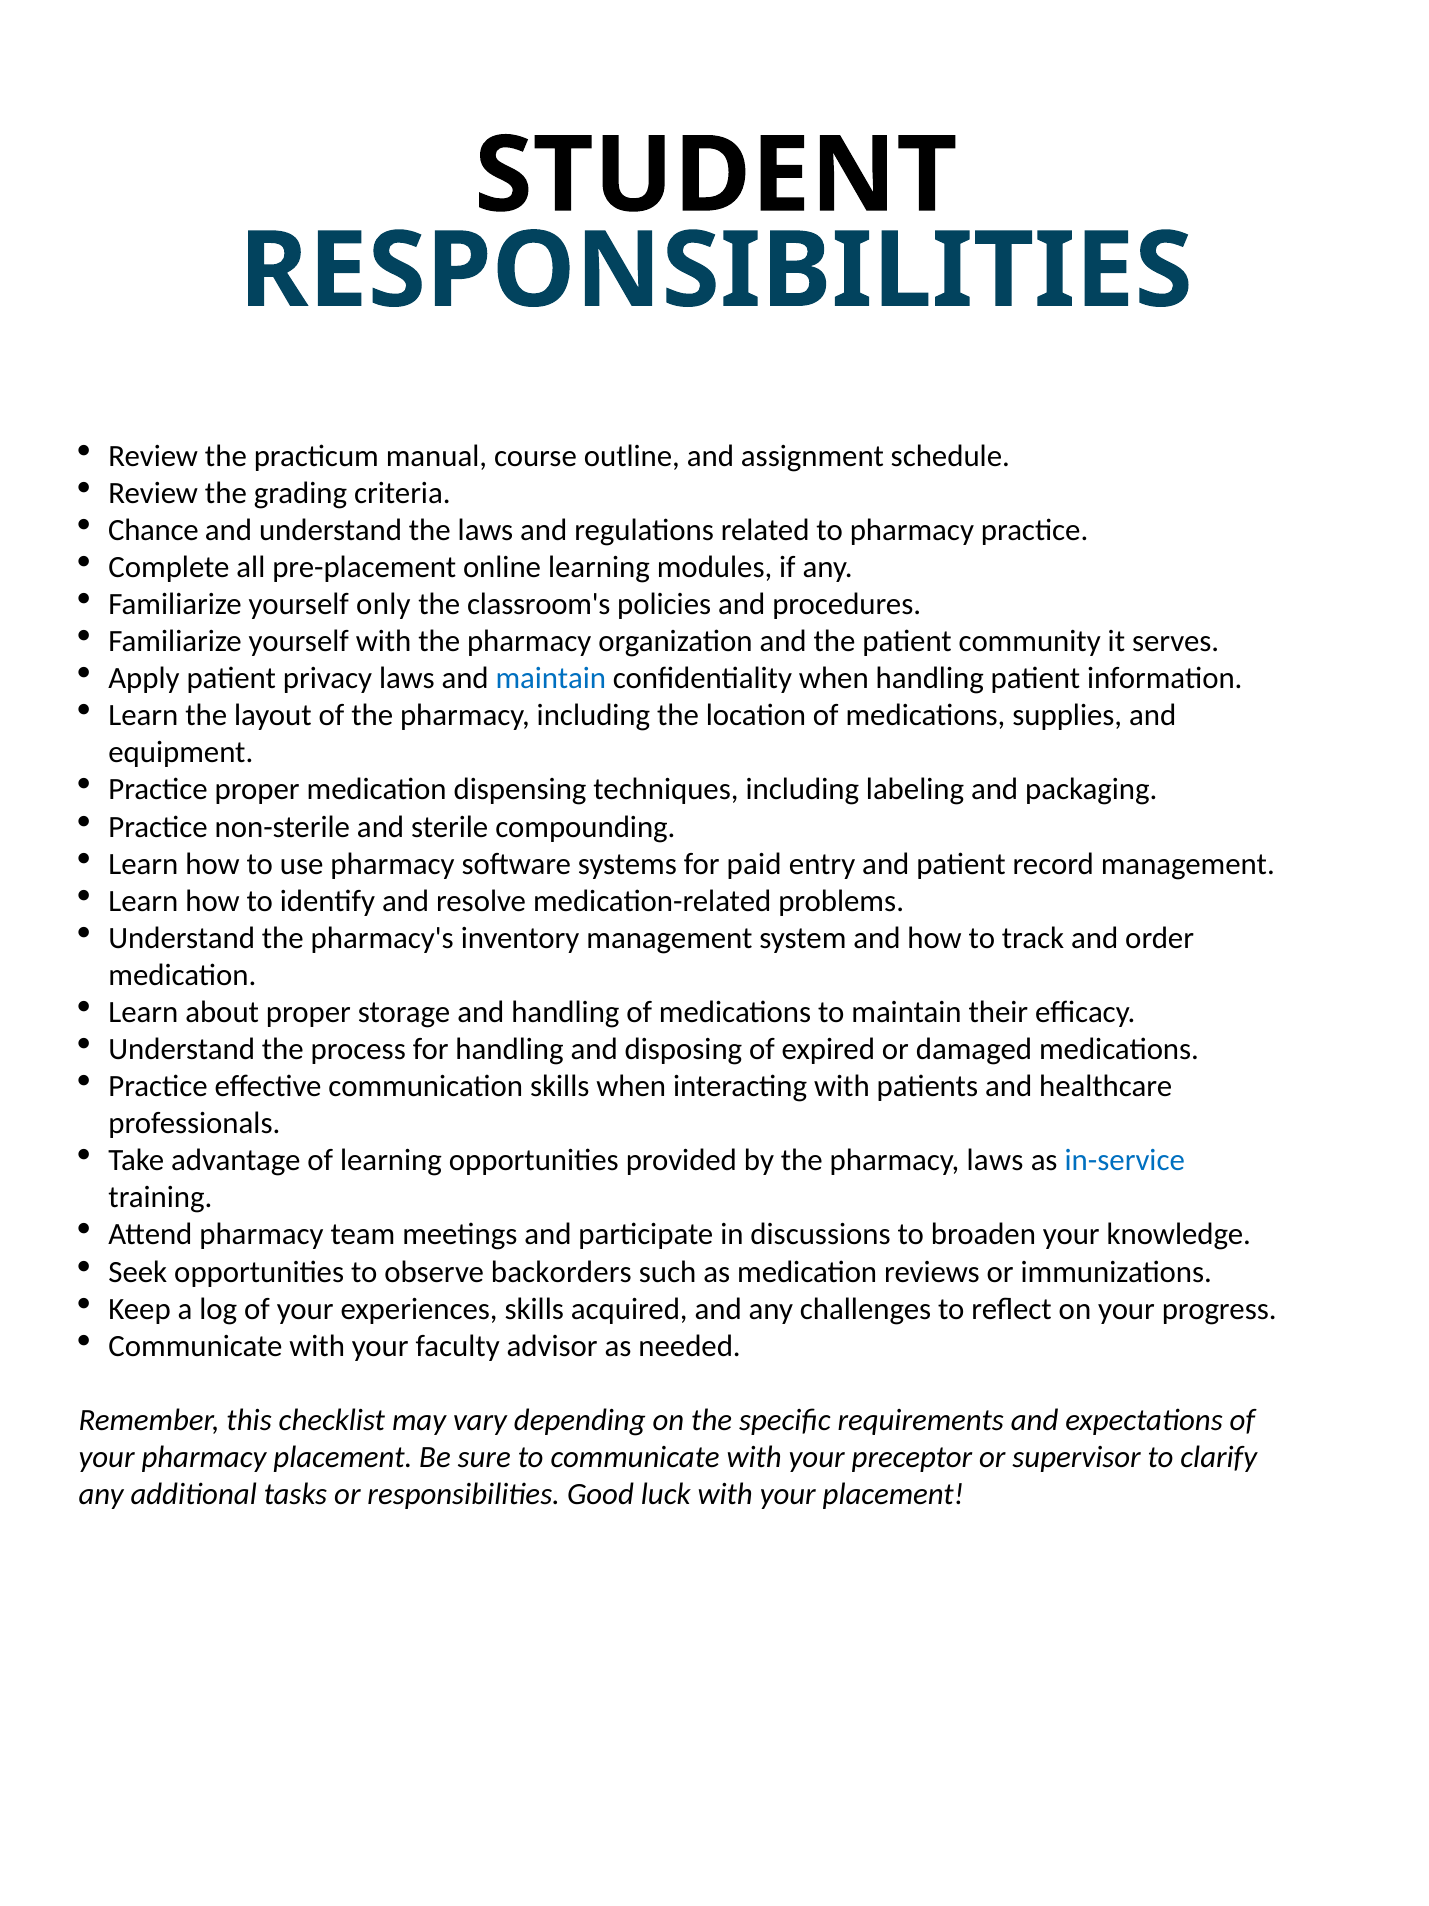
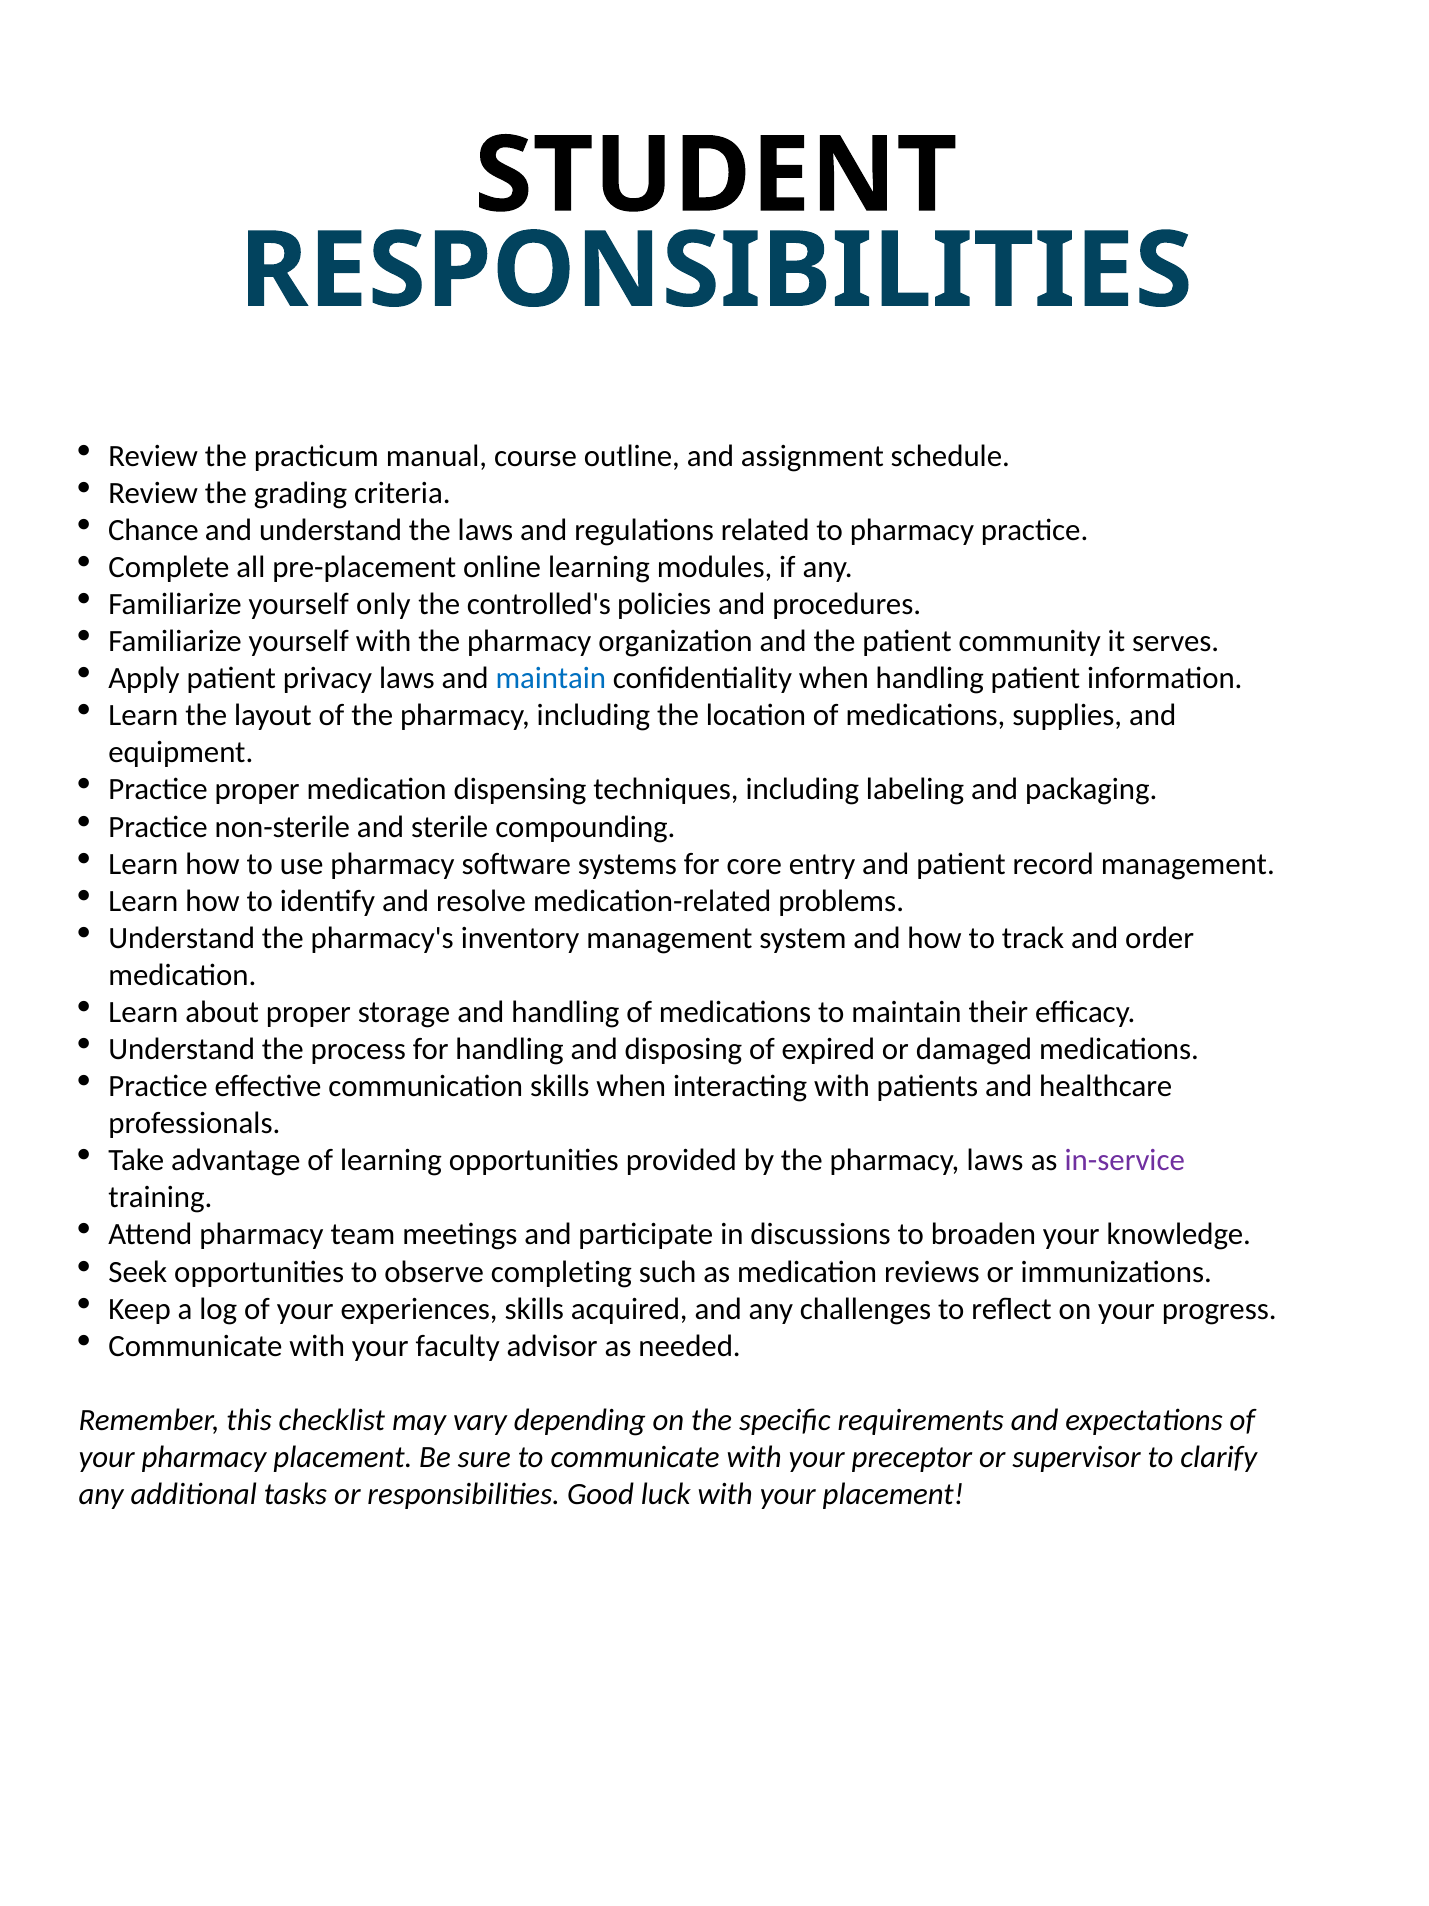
classroom's: classroom's -> controlled's (539, 604)
paid: paid -> core (754, 864)
in-service colour: blue -> purple (1125, 1160)
backorders: backorders -> completing (561, 1271)
